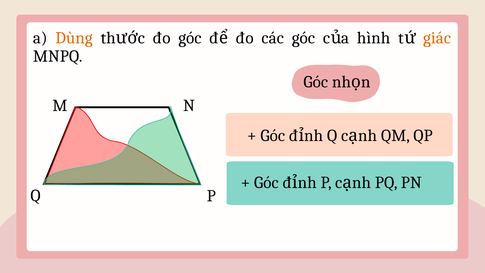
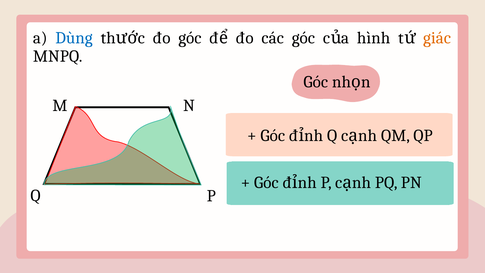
Dùng colour: orange -> blue (74, 38)
